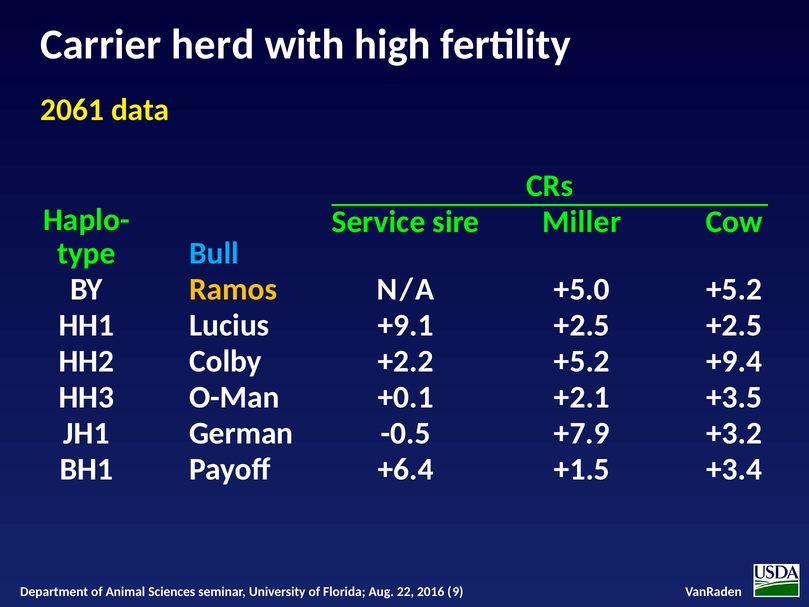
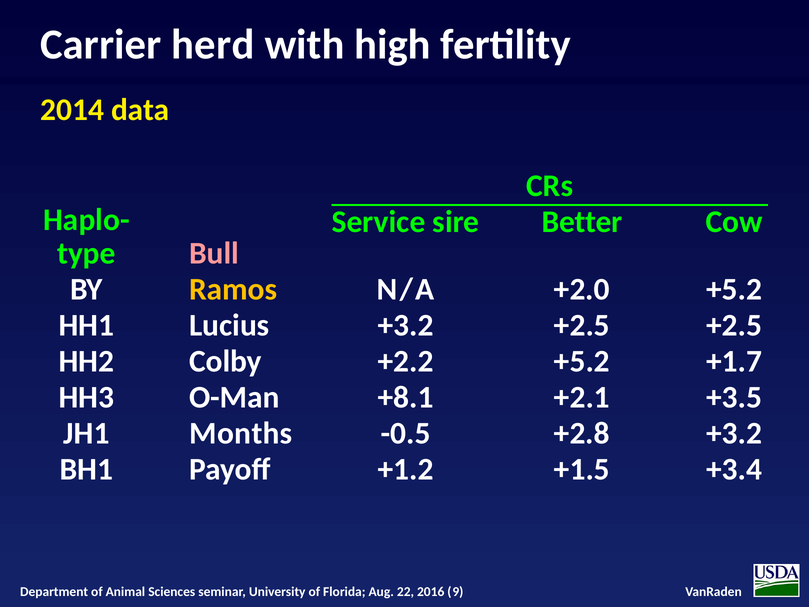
2061: 2061 -> 2014 (72, 110)
Miller: Miller -> Better (582, 222)
Bull colour: light blue -> pink (214, 253)
+5.0: +5.0 -> +2.0 (582, 289)
Lucius +9.1: +9.1 -> +3.2 (406, 325)
+9.4: +9.4 -> +1.7 (734, 361)
+0.1: +0.1 -> +8.1 (406, 397)
German: German -> Months (241, 433)
+7.9: +7.9 -> +2.8 (582, 433)
+6.4: +6.4 -> +1.2 (406, 469)
